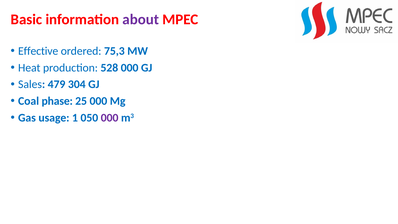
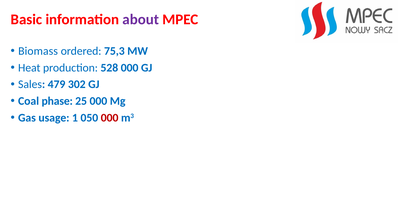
Effective: Effective -> Biomass (38, 51)
304: 304 -> 302 (77, 84)
000 colour: purple -> red (110, 118)
